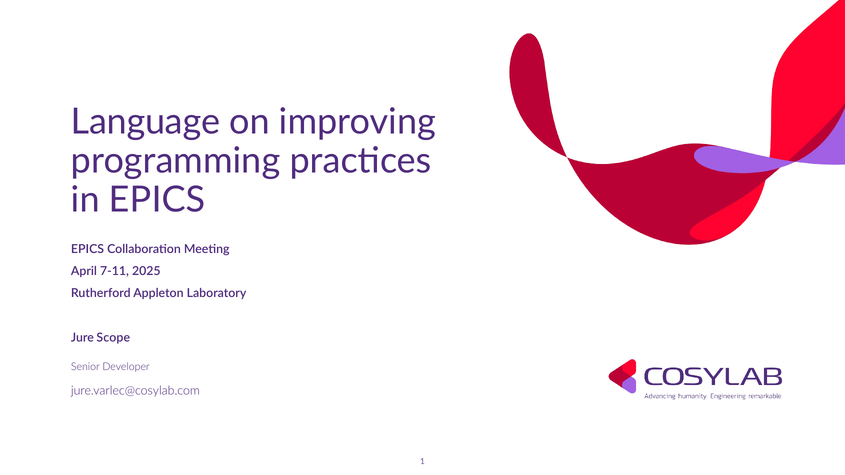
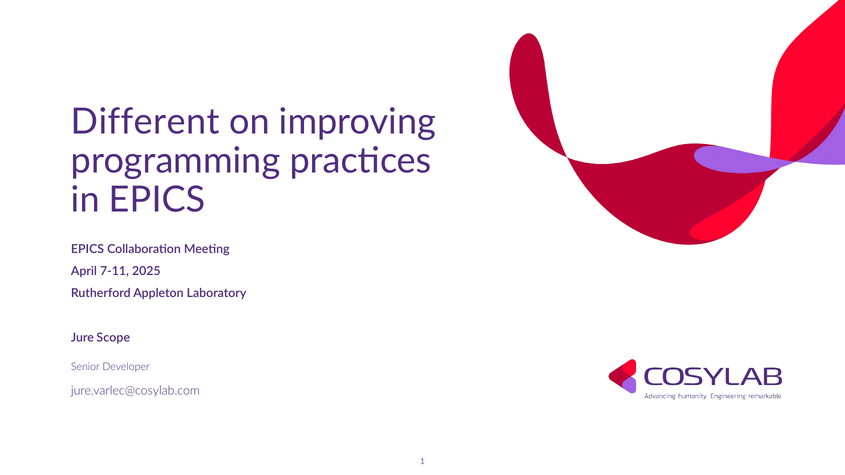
Language: Language -> Different (145, 122)
